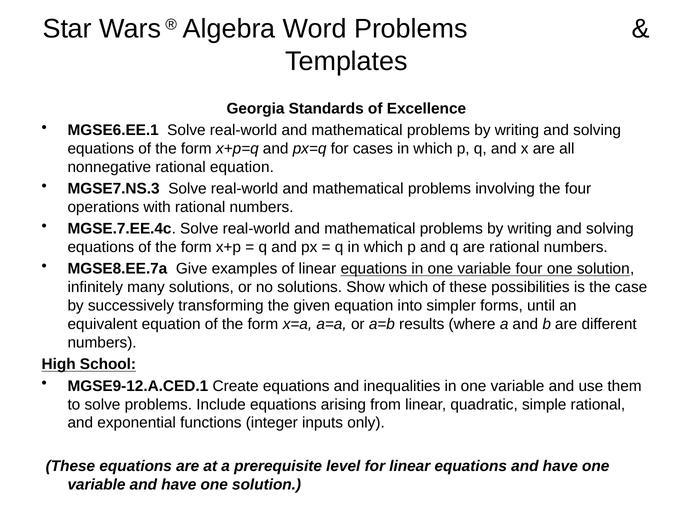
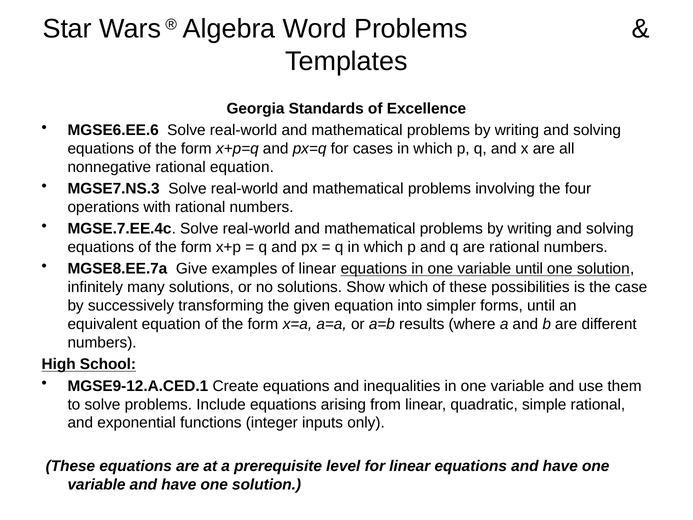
MGSE6.EE.1: MGSE6.EE.1 -> MGSE6.EE.6 (113, 130)
variable four: four -> until (529, 269)
